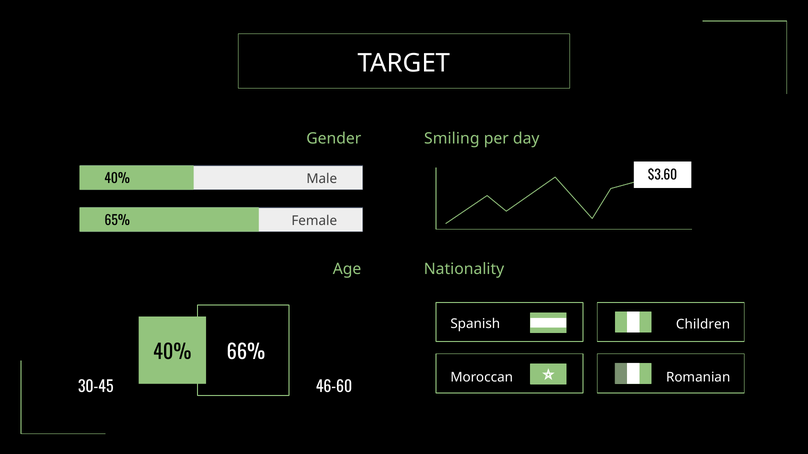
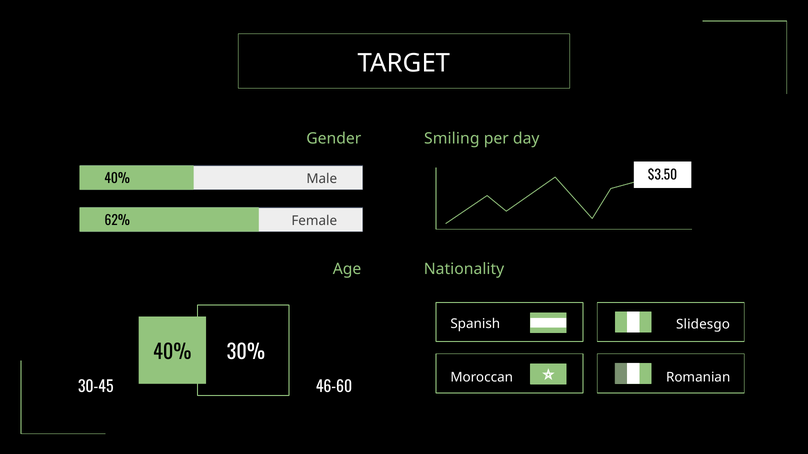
$3.60: $3.60 -> $3.50 (662, 176)
65%: 65% -> 62% (117, 221)
Children: Children -> Slidesgo (703, 325)
66%: 66% -> 30% (246, 353)
